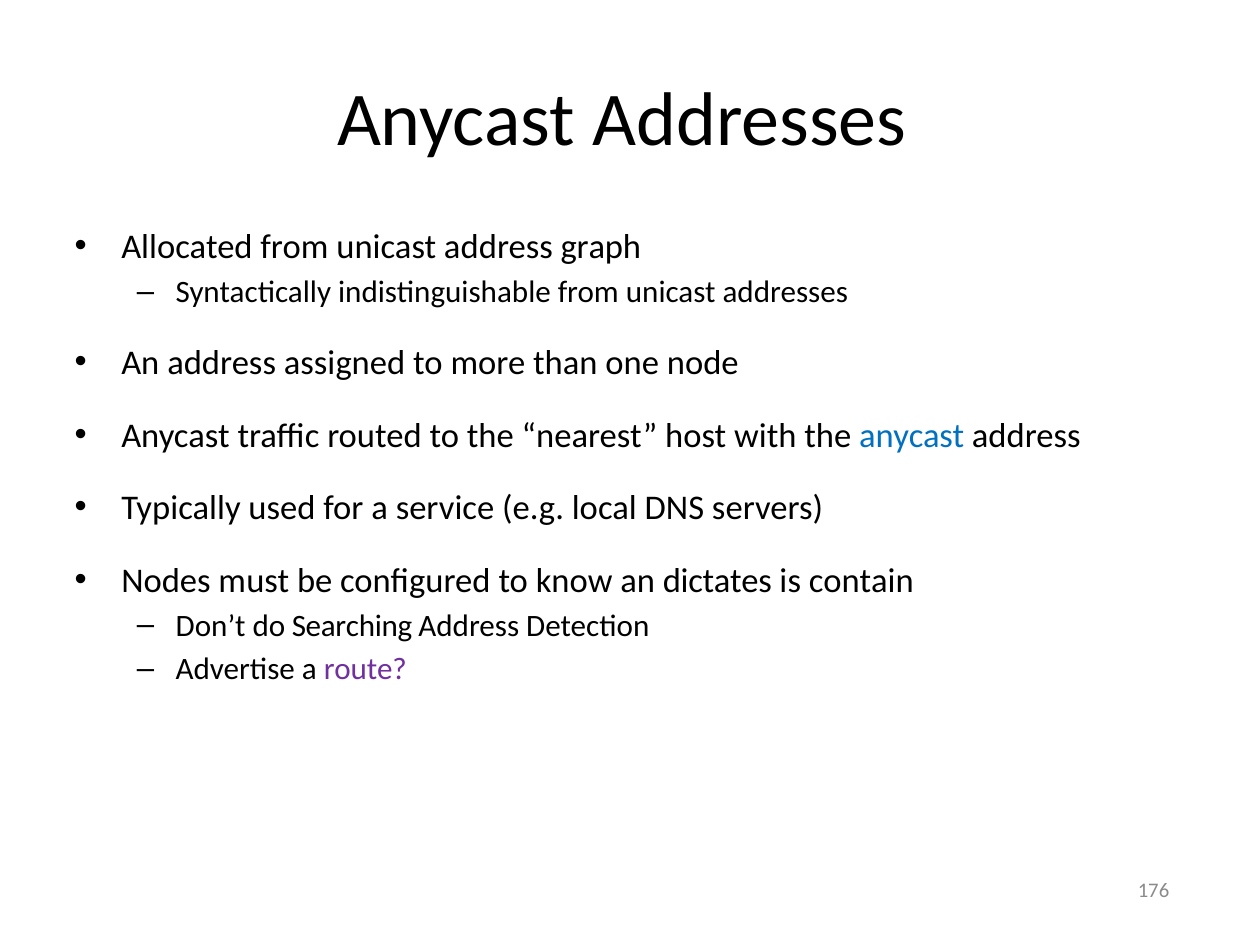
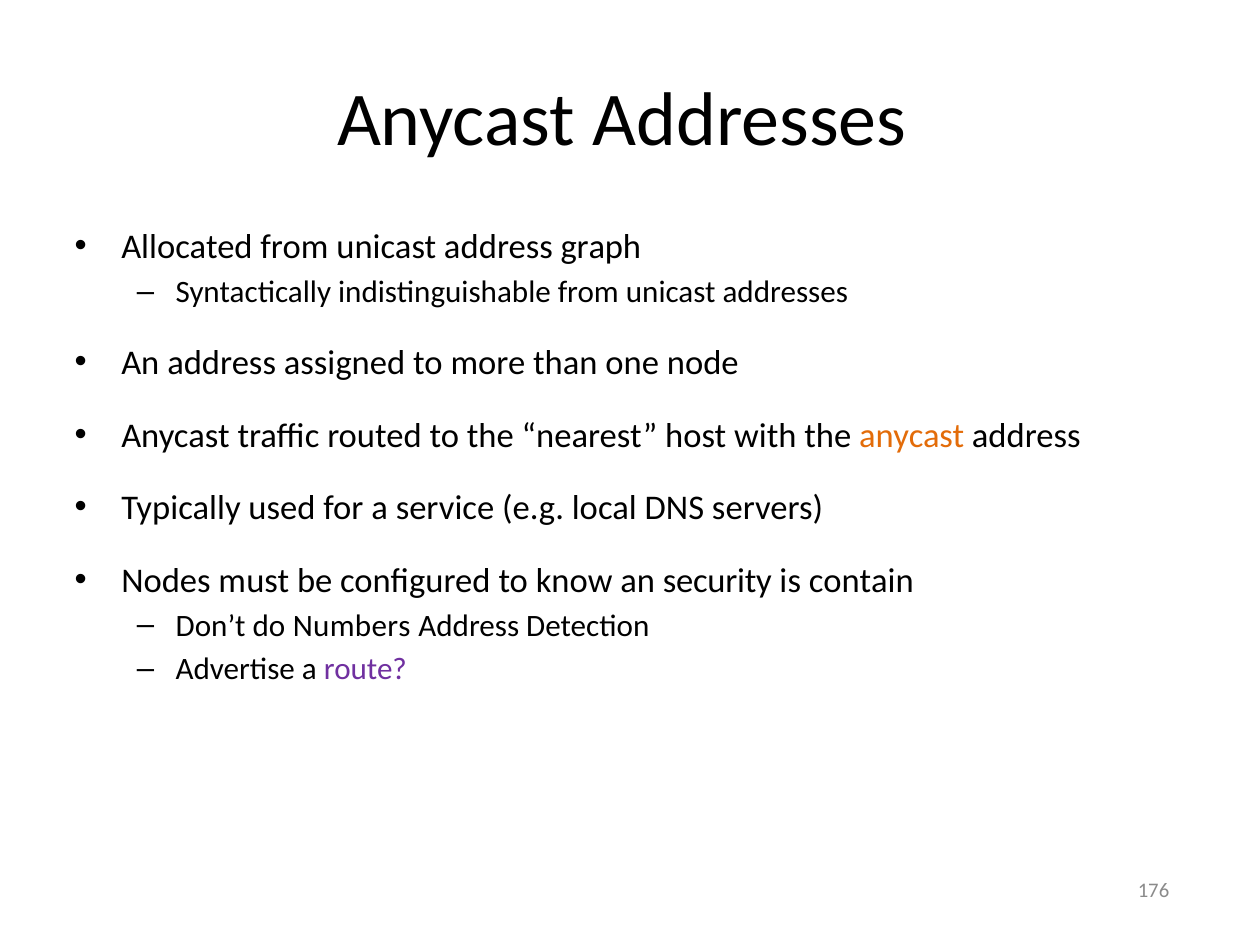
anycast colour: blue -> orange (912, 436)
dictates: dictates -> security (717, 581)
Searching: Searching -> Numbers (352, 626)
